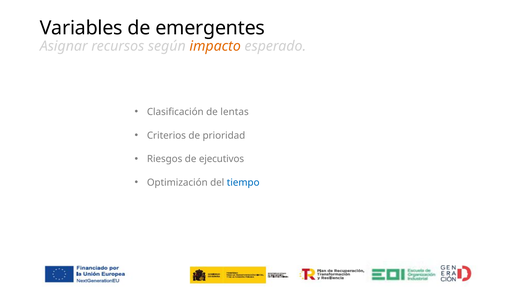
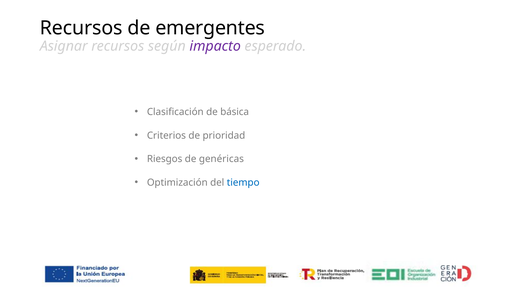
Variables: Variables -> Recursos (81, 28)
impacto colour: orange -> purple (215, 46)
lentas: lentas -> básica (235, 112)
ejecutivos: ejecutivos -> genéricas (221, 159)
